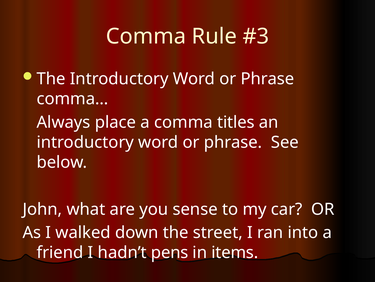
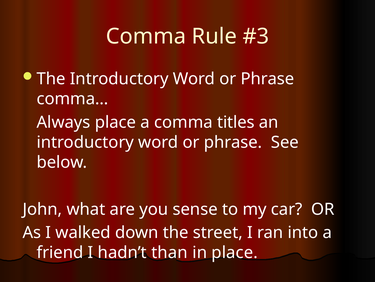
pens: pens -> than (170, 252)
in items: items -> place (235, 252)
